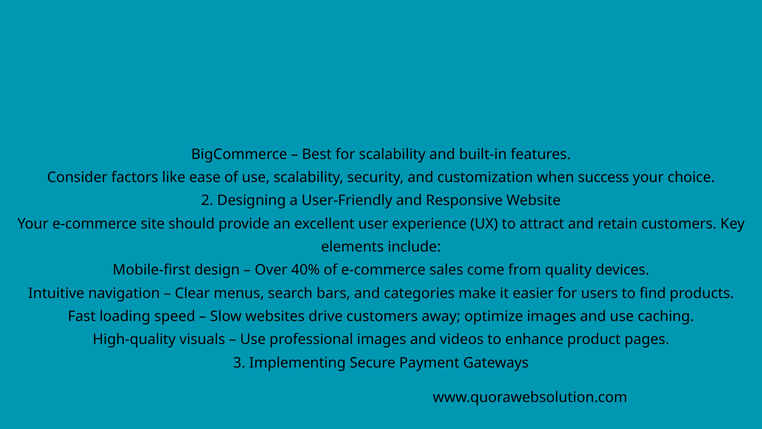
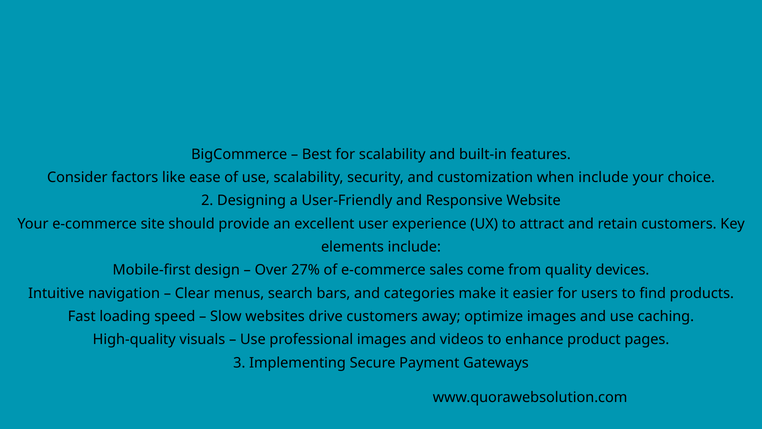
when success: success -> include (603, 177)
40%: 40% -> 27% (306, 270)
